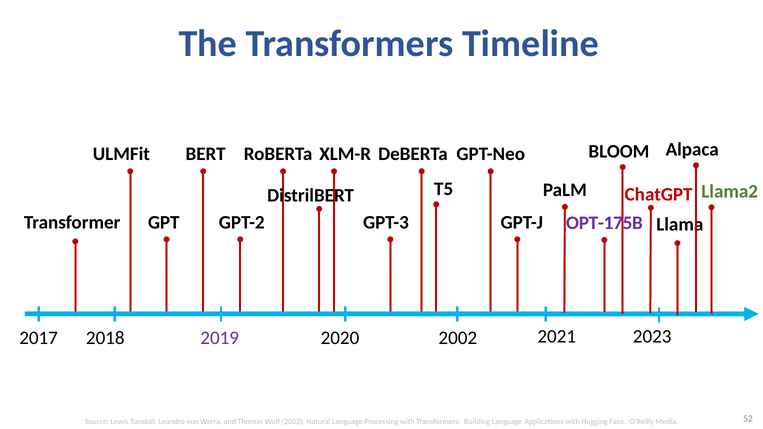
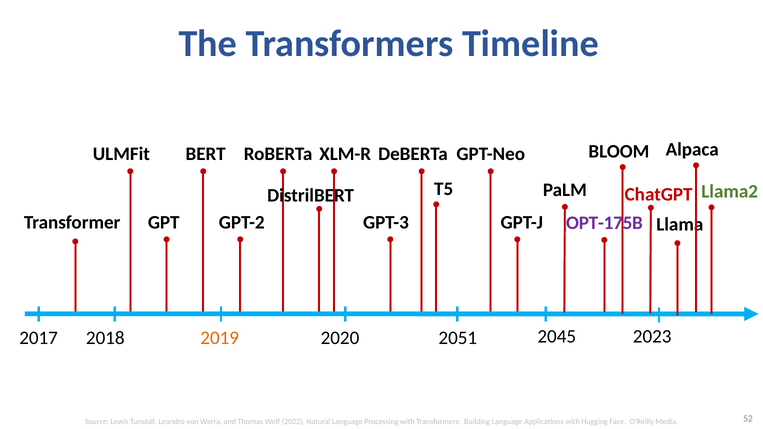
2021: 2021 -> 2045 (557, 337)
2019 colour: purple -> orange (220, 338)
2002: 2002 -> 2051 (458, 338)
